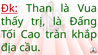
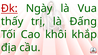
Than: Than -> Ngày (39, 8)
tràn: tràn -> khôi (56, 35)
